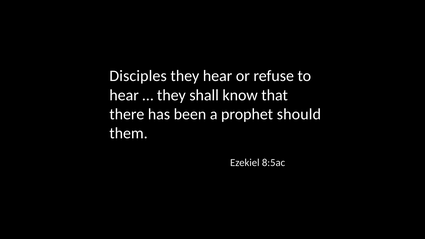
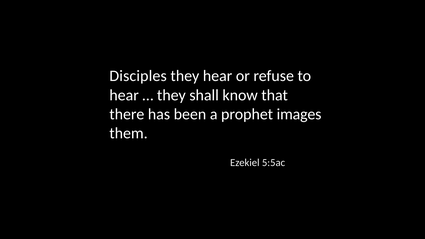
should: should -> images (299, 114)
8:5ac: 8:5ac -> 5:5ac (274, 163)
